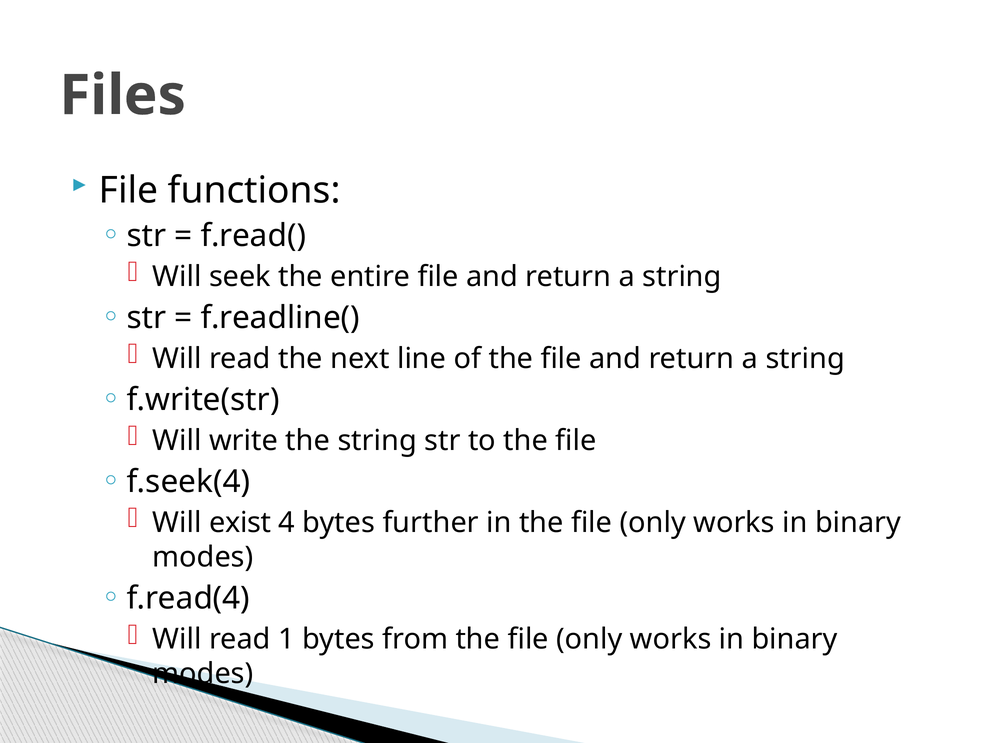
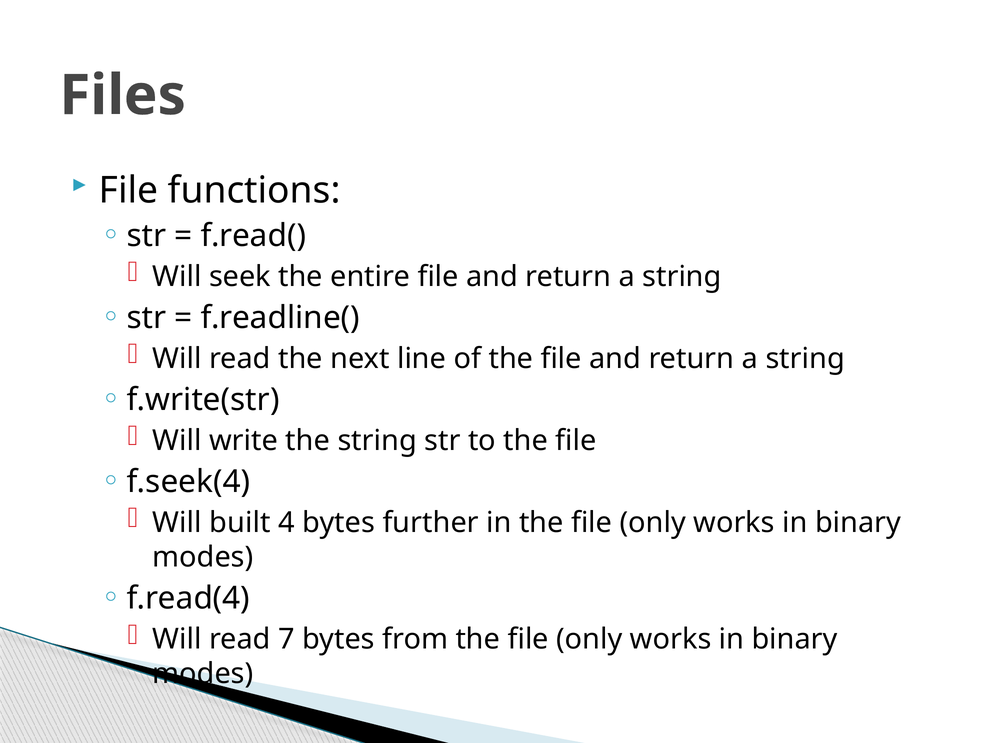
exist: exist -> built (240, 523)
1: 1 -> 7 (287, 639)
